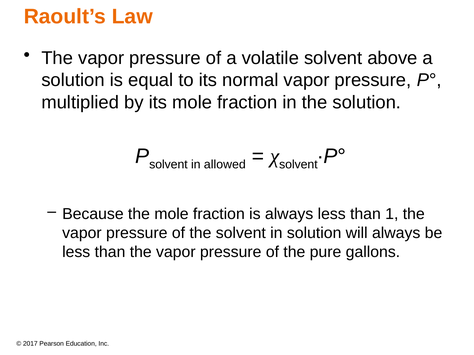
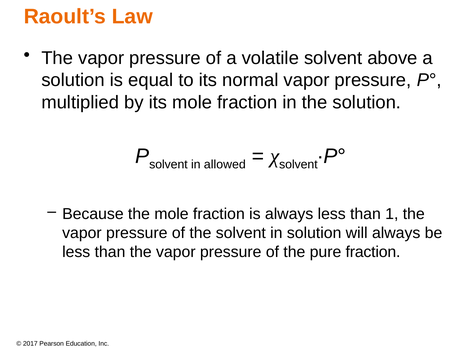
pure gallons: gallons -> fraction (373, 252)
